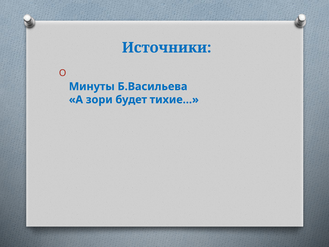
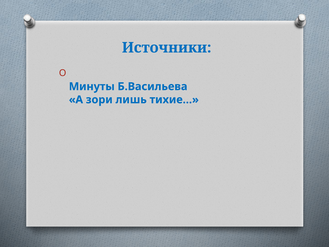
будет: будет -> лишь (131, 100)
